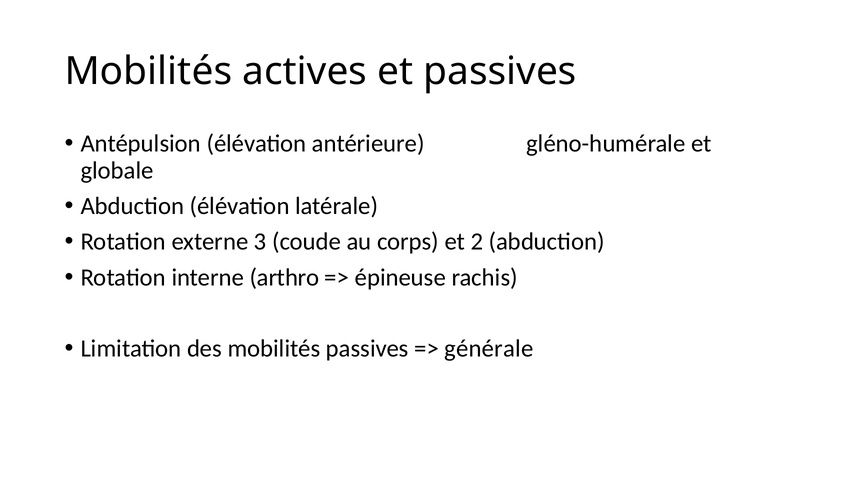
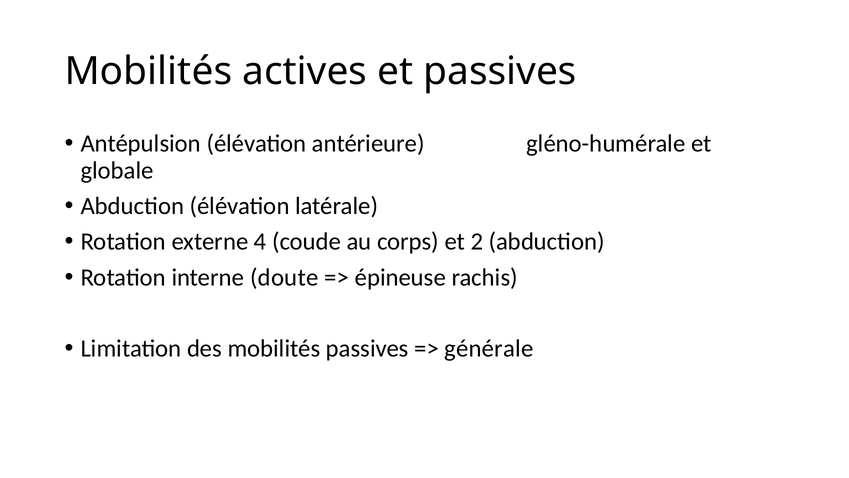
3: 3 -> 4 (260, 241)
arthro: arthro -> doute (284, 277)
